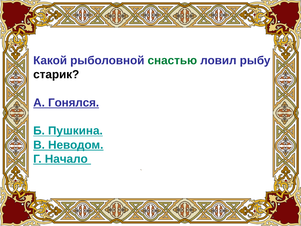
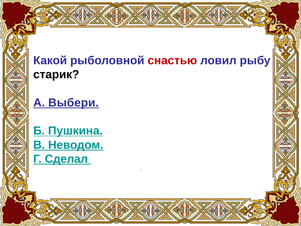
снастью colour: green -> red (172, 60)
Гонялся: Гонялся -> Выбери (73, 103)
Начало: Начало -> Сделал (66, 159)
